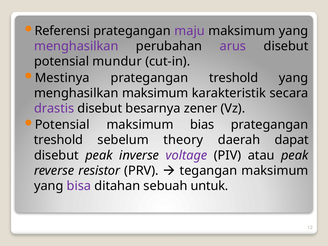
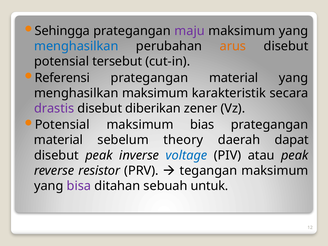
Referensi: Referensi -> Sehingga (62, 31)
menghasilkan colour: purple -> blue (76, 46)
arus colour: purple -> orange (233, 46)
mundur: mundur -> tersebut (117, 61)
Mestinya: Mestinya -> Referensi (62, 78)
treshold: treshold -> material (234, 78)
besarnya: besarnya -> diberikan (153, 108)
treshold: treshold -> material (58, 140)
voltage colour: purple -> blue (186, 155)
